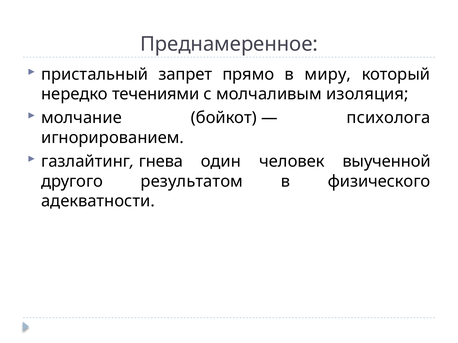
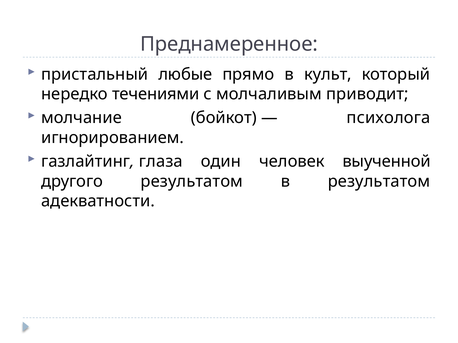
запрет: запрет -> любые (185, 74)
миру: миру -> культ (328, 74)
изоляция: изоляция -> приводит (367, 94)
гнева: гнева -> глаза (161, 162)
в физического: физического -> результатом (379, 182)
